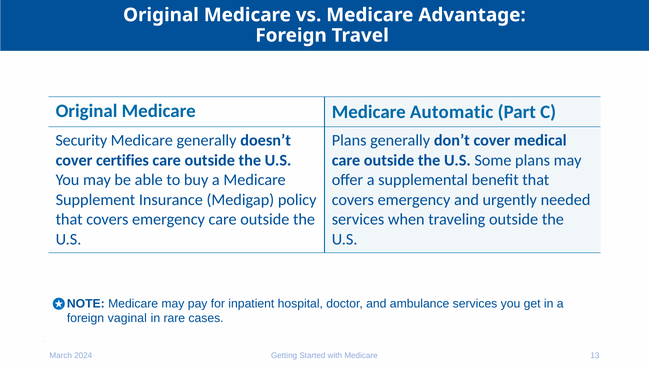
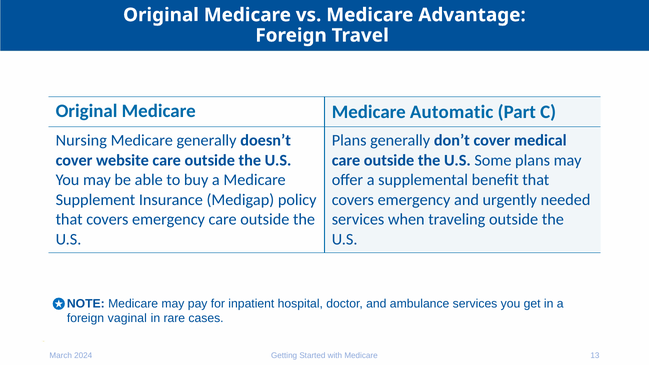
Security: Security -> Nursing (81, 140)
certifies: certifies -> website (122, 160)
